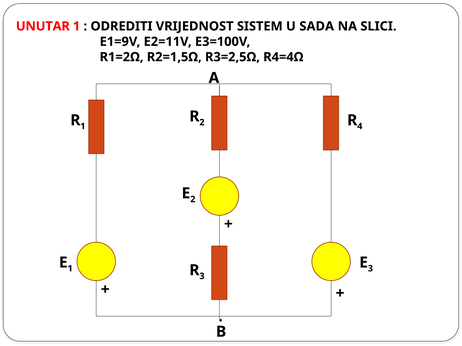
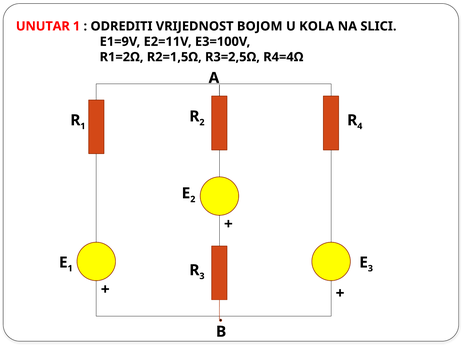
SISTEM: SISTEM -> BOJOM (260, 26)
SADA: SADA -> KOLA (317, 26)
